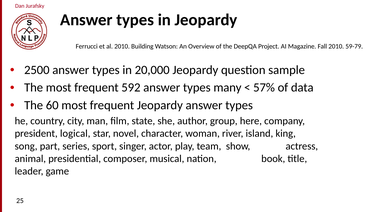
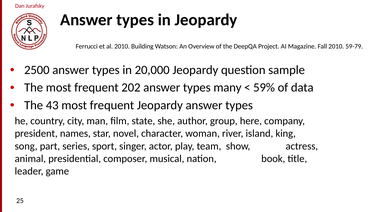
592: 592 -> 202 (131, 87)
57%: 57% -> 59% (264, 87)
60: 60 -> 43 (52, 105)
logical: logical -> names (75, 133)
